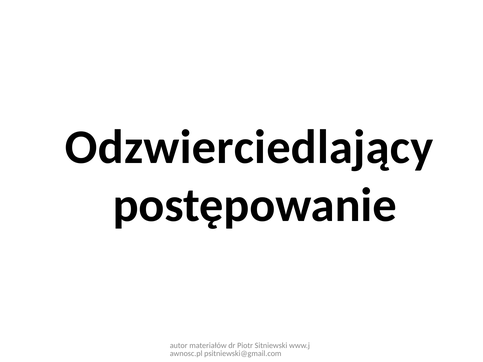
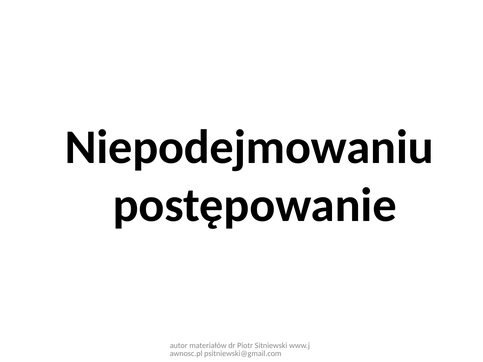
Odzwierciedlający: Odzwierciedlający -> Niepodejmowaniu (249, 147)
